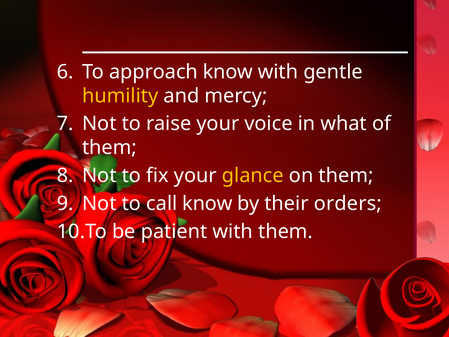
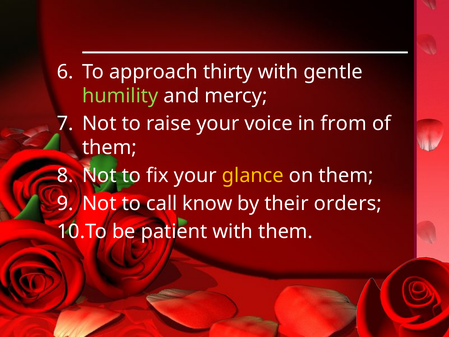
approach know: know -> thirty (228, 72)
humility colour: yellow -> light green (120, 96)
what: what -> from (344, 124)
